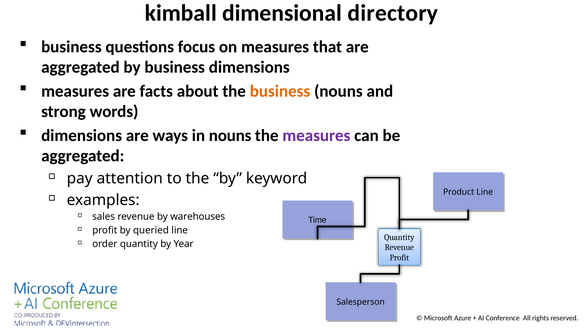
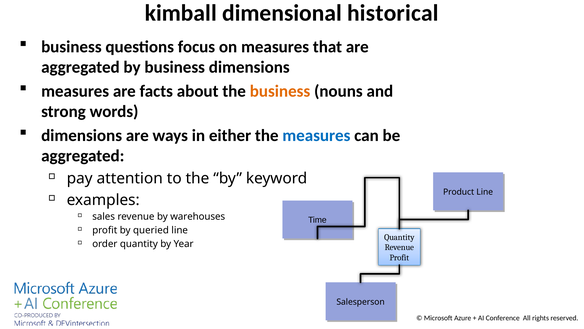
directory: directory -> historical (393, 13)
in nouns: nouns -> either (230, 135)
measures colour: purple -> blue (316, 135)
